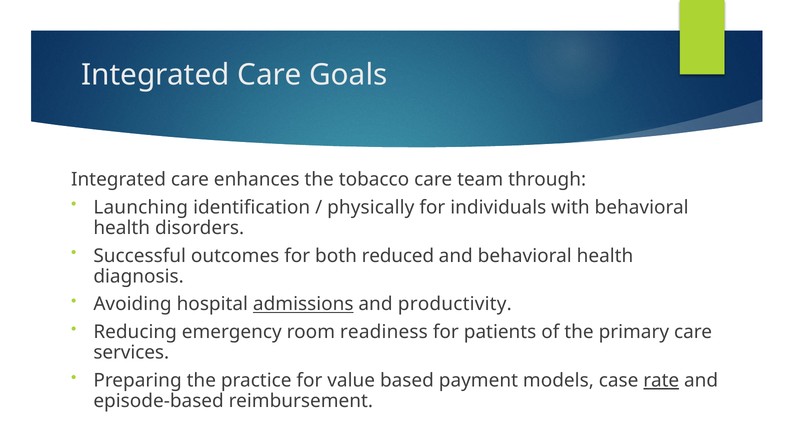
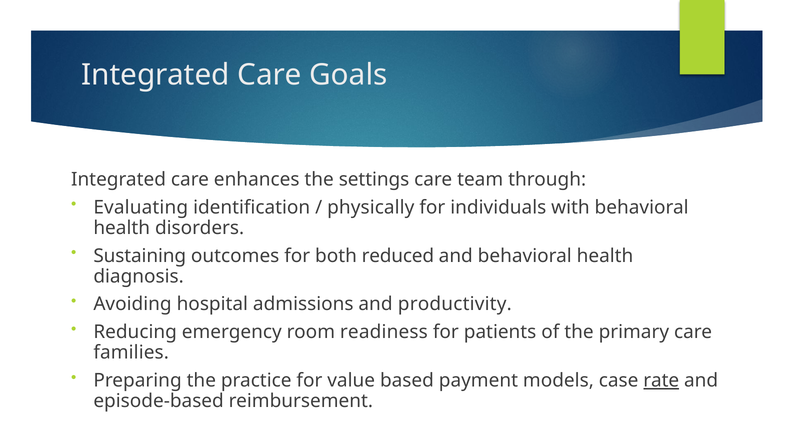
tobacco: tobacco -> settings (374, 180)
Launching: Launching -> Evaluating (141, 208)
Successful: Successful -> Sustaining (140, 256)
admissions underline: present -> none (303, 305)
services: services -> families (131, 353)
